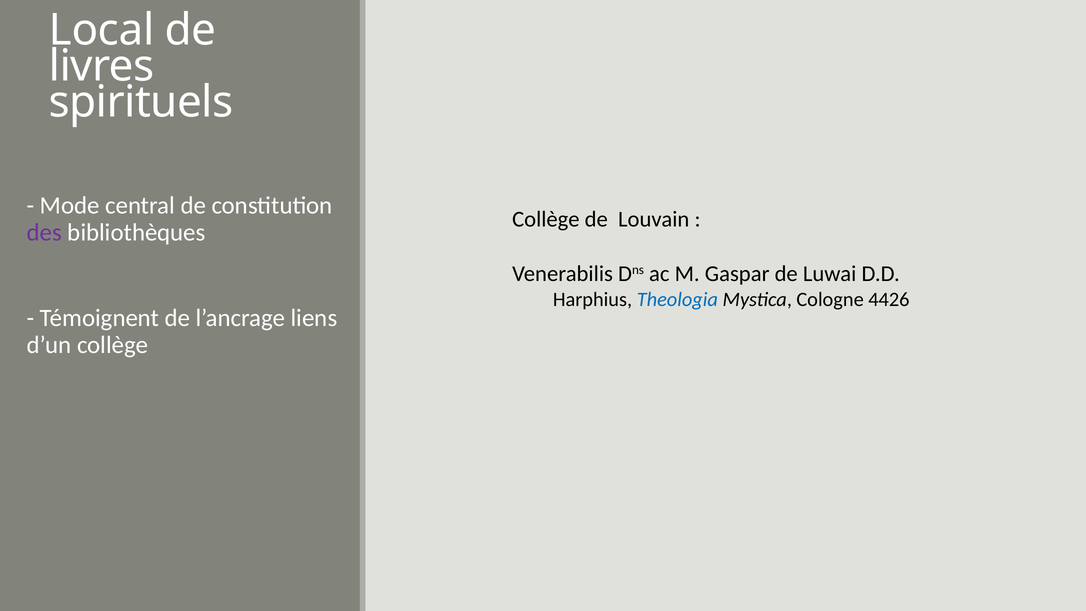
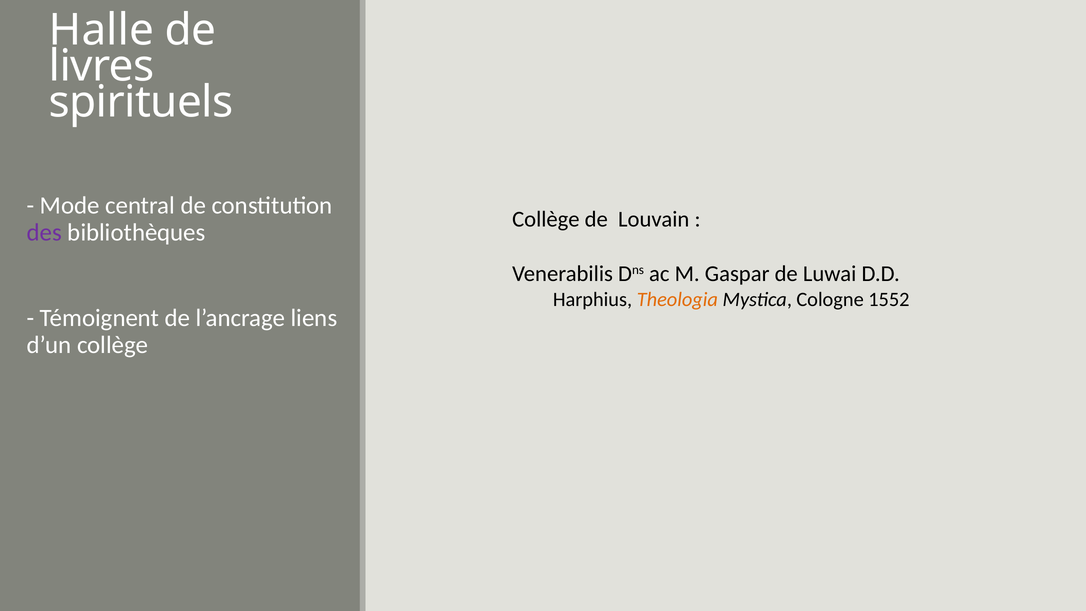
Local: Local -> Halle (102, 30)
Theologia colour: blue -> orange (677, 299)
4426: 4426 -> 1552 (889, 299)
